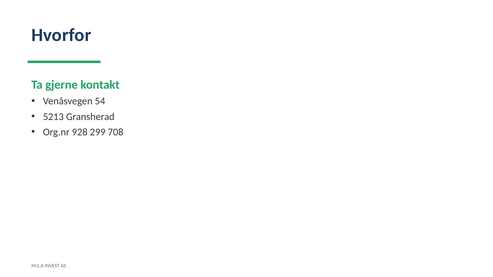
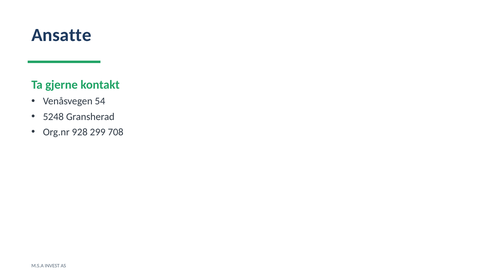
Hvorfor: Hvorfor -> Ansatte (61, 35)
5213: 5213 -> 5248 (53, 117)
